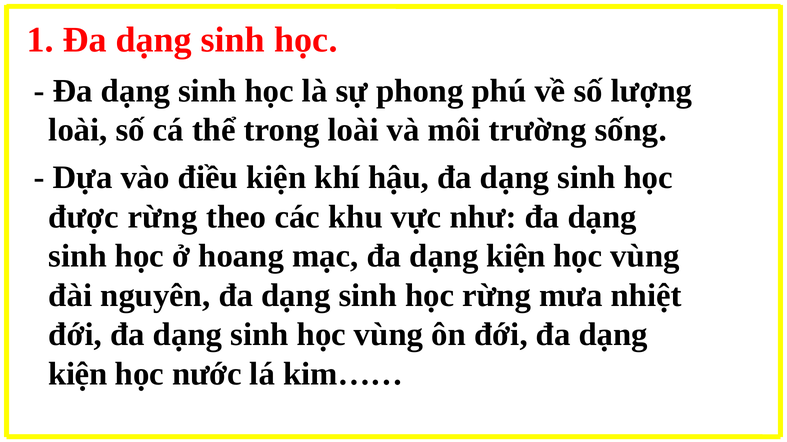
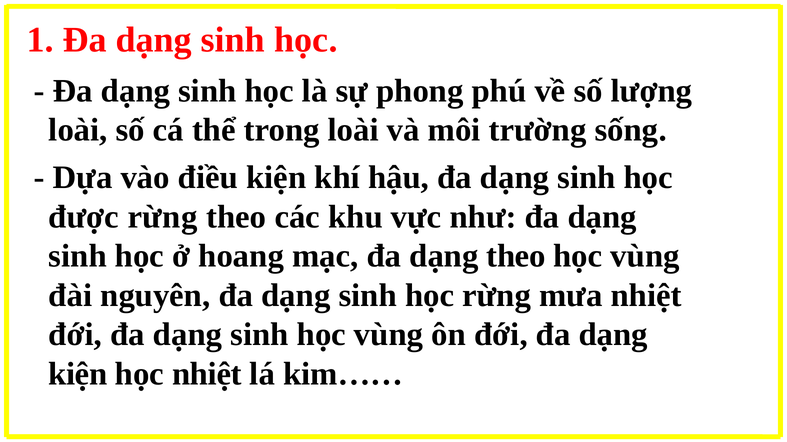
mạc đa dạng kiện: kiện -> theo (516, 256)
học nước: nước -> nhiệt (207, 374)
